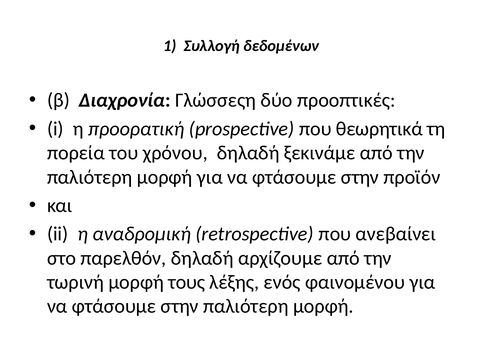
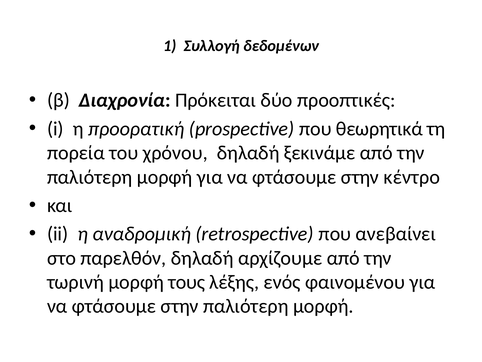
Γλώσσεςη: Γλώσσεςη -> Πρόκειται (216, 100)
προϊόν: προϊόν -> κέντρο (412, 177)
